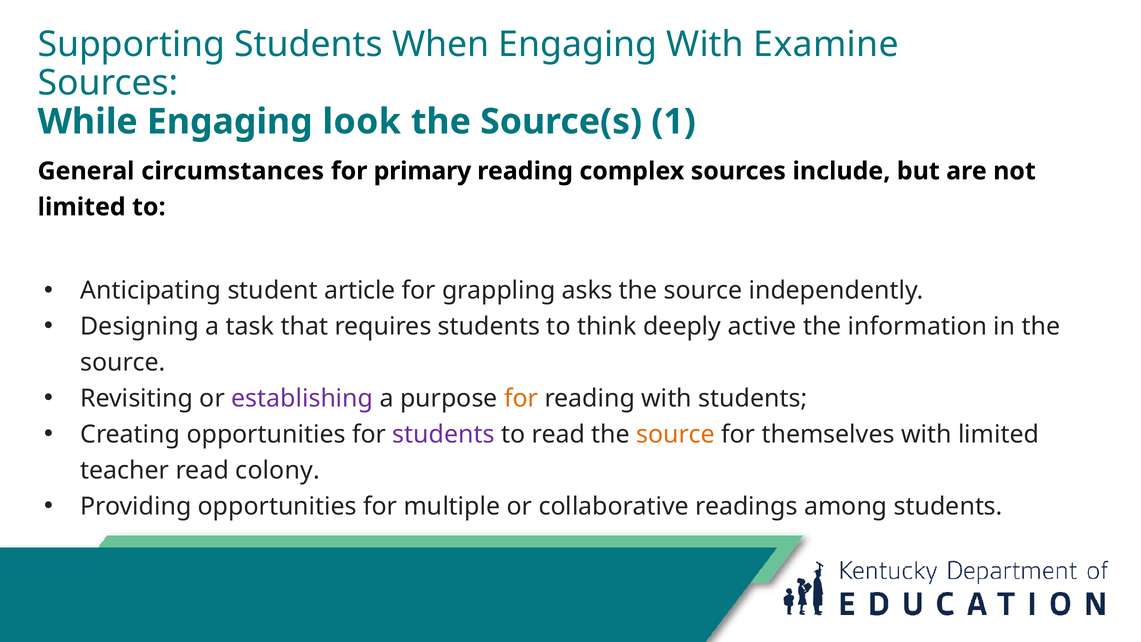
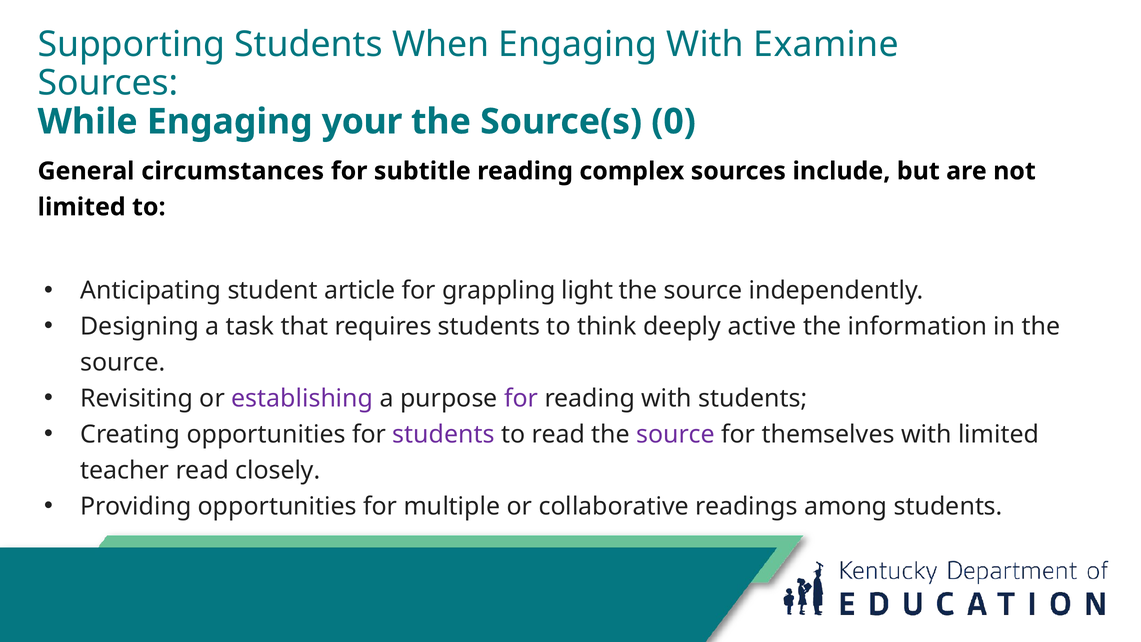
look: look -> your (362, 122)
1: 1 -> 0 (674, 122)
primary: primary -> subtitle (422, 171)
asks: asks -> light (587, 291)
for colour: orange -> purple (521, 398)
source colour: orange -> purple (676, 434)
colony: colony -> closely (278, 470)
